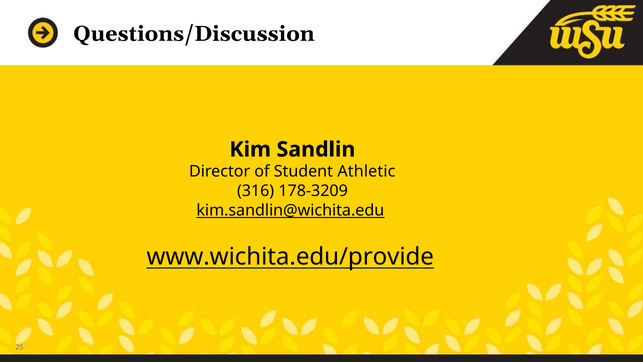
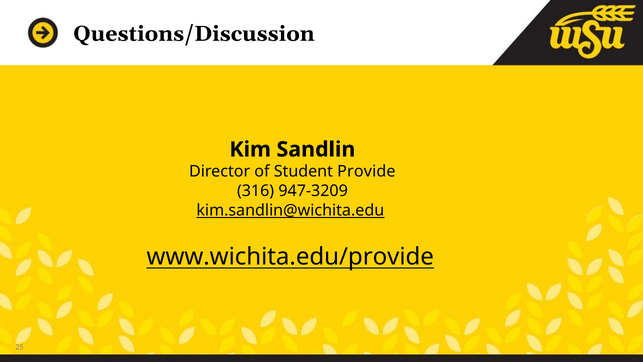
Athletic: Athletic -> Provide (366, 172)
178-3209: 178-3209 -> 947-3209 (313, 191)
